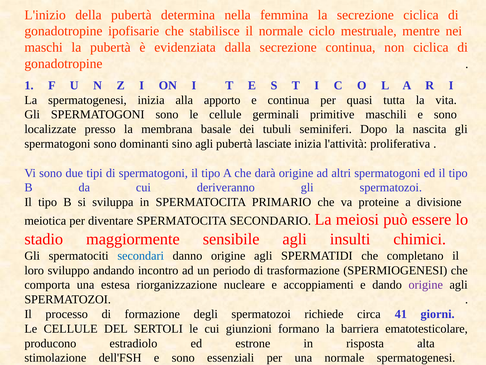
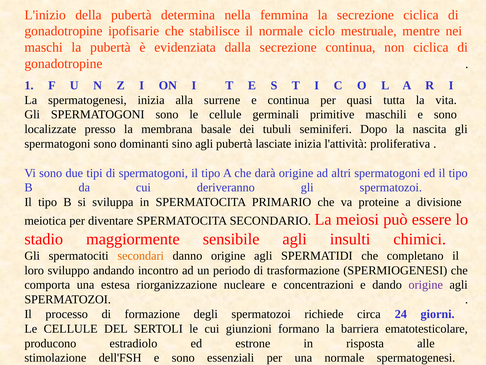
apporto: apporto -> surrene (222, 100)
secondari colour: blue -> orange (141, 255)
accoppiamenti: accoppiamenti -> concentrazioni (319, 285)
41: 41 -> 24 (401, 314)
alta: alta -> alle (426, 343)
